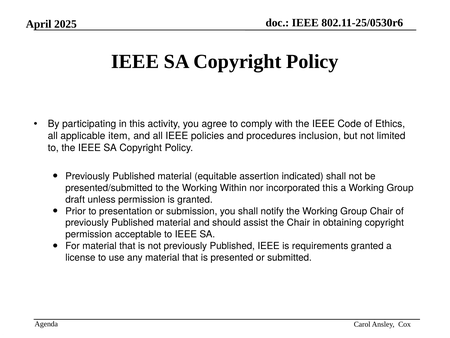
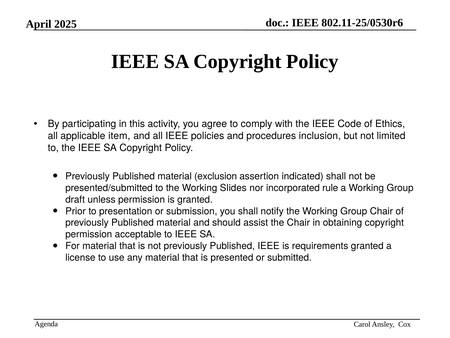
equitable: equitable -> exclusion (216, 176)
Within: Within -> Slides (233, 188)
incorporated this: this -> rule (330, 188)
